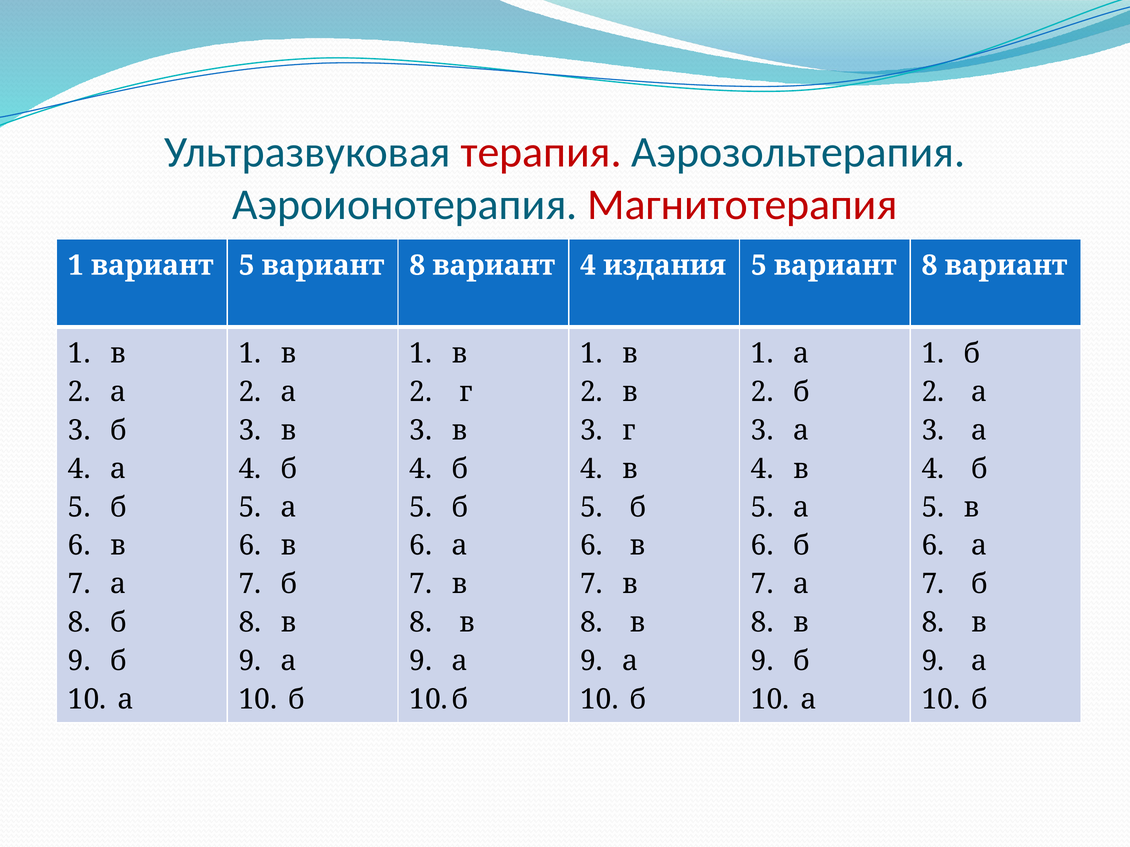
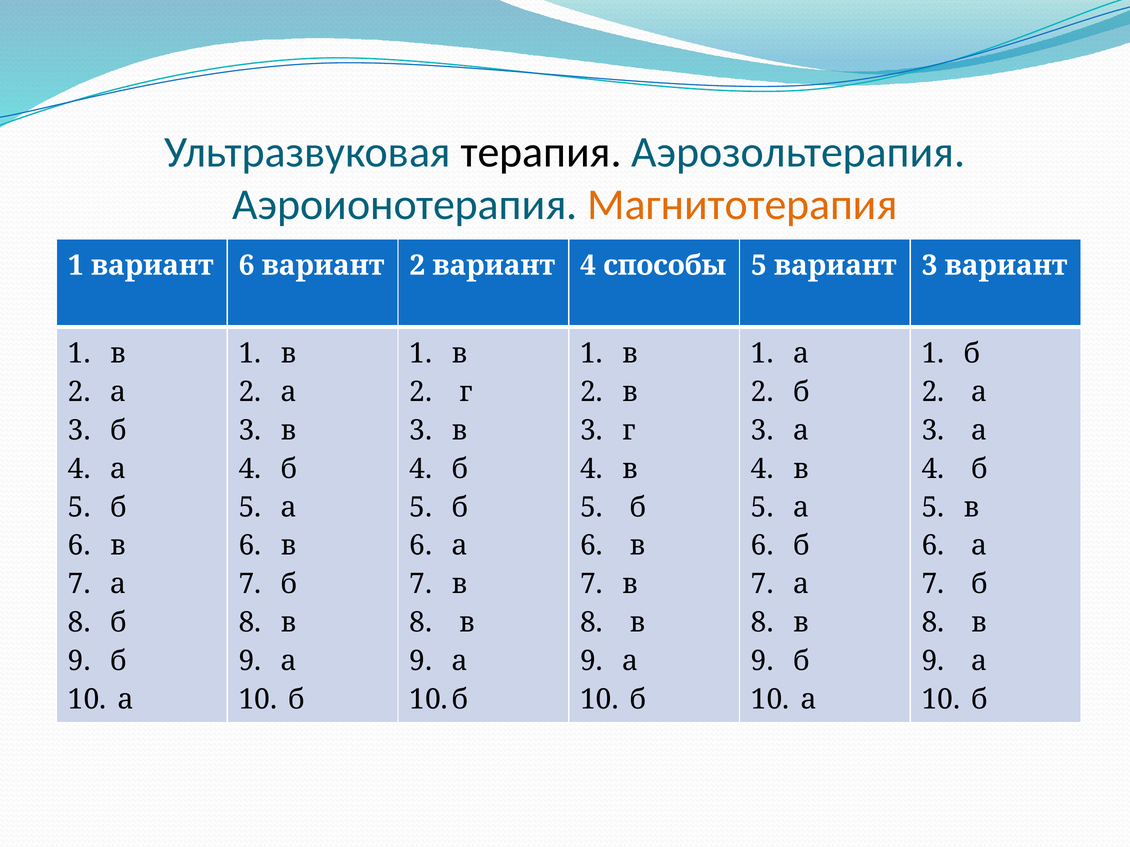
терапия colour: red -> black (541, 152)
Магнитотерапия colour: red -> orange (742, 205)
вариант 5: 5 -> 6 (247, 266)
8: 8 -> 2 (417, 266)
издания: издания -> способы (665, 266)
8: 8 -> 3 (930, 266)
